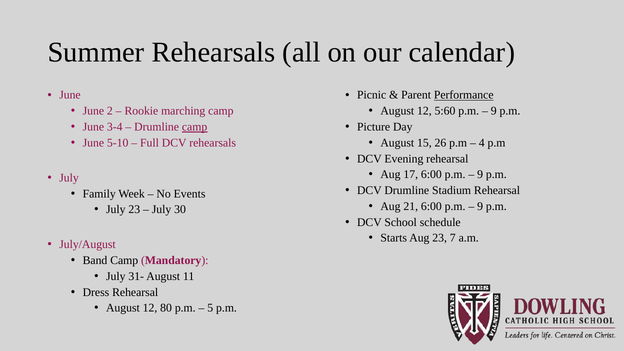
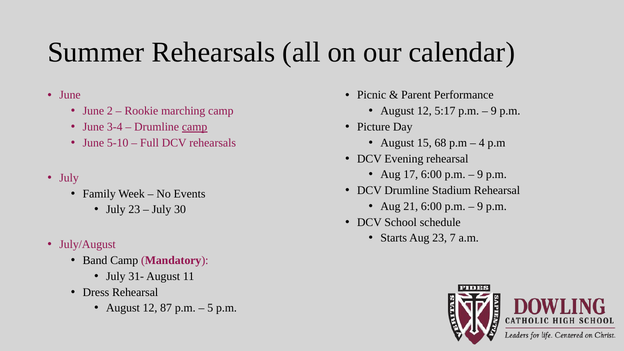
Performance underline: present -> none (464, 95)
5:60: 5:60 -> 5:17 (445, 111)
26: 26 -> 68 (440, 143)
80: 80 -> 87 (166, 308)
